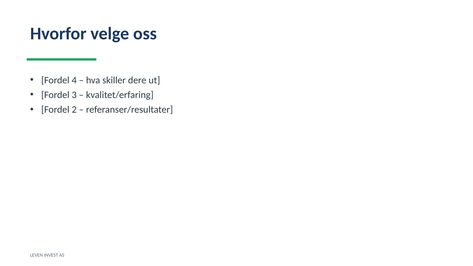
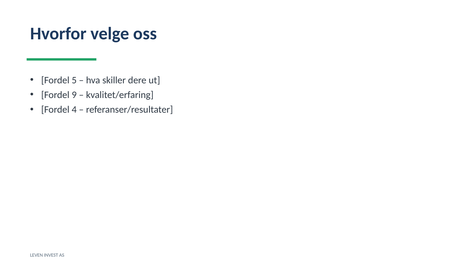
4: 4 -> 5 (74, 80)
3: 3 -> 9 (74, 95)
2: 2 -> 4 (74, 110)
